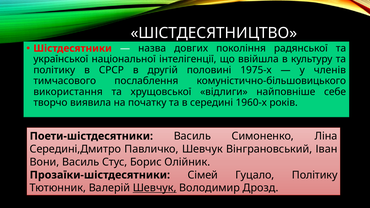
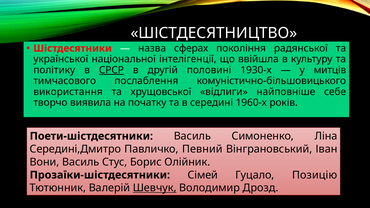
довгих: довгих -> сферах (191, 48)
СРСР underline: none -> present (111, 70)
1975-х: 1975-х -> 1930-х (256, 70)
членів: членів -> митців (330, 70)
Павличко Шевчук: Шевчук -> Певний (202, 149)
Гуцало Політику: Політику -> Позицію (315, 175)
